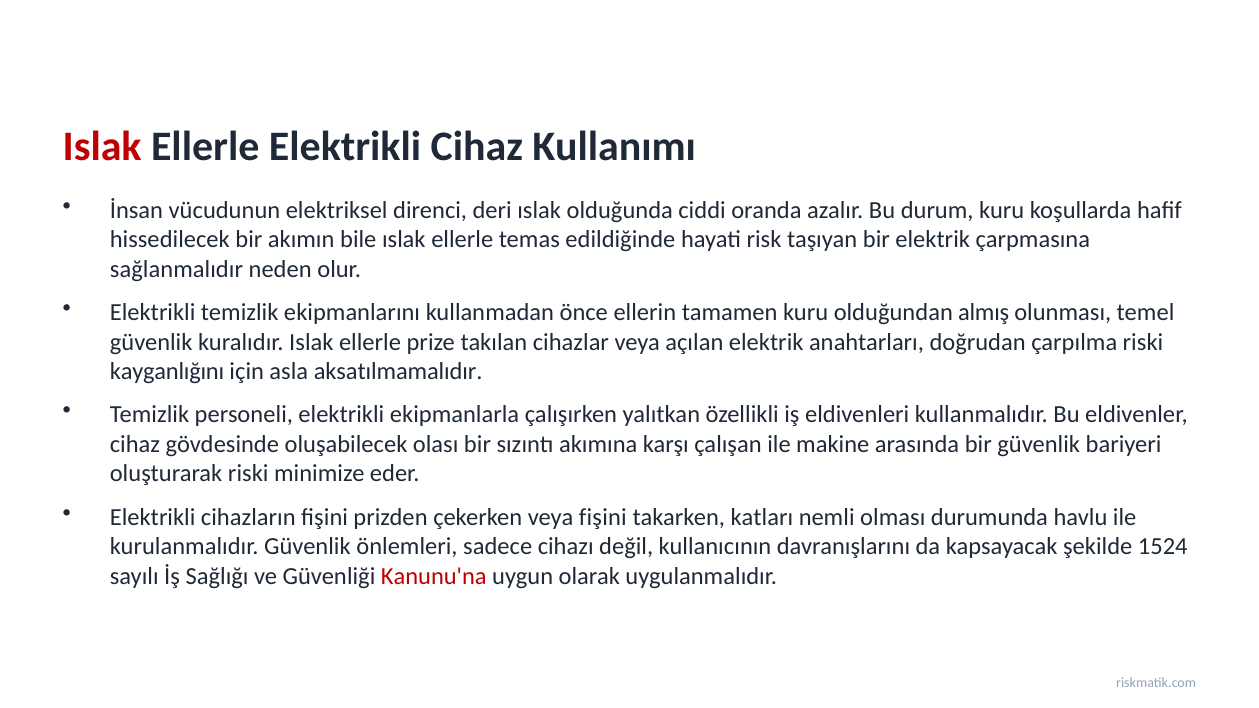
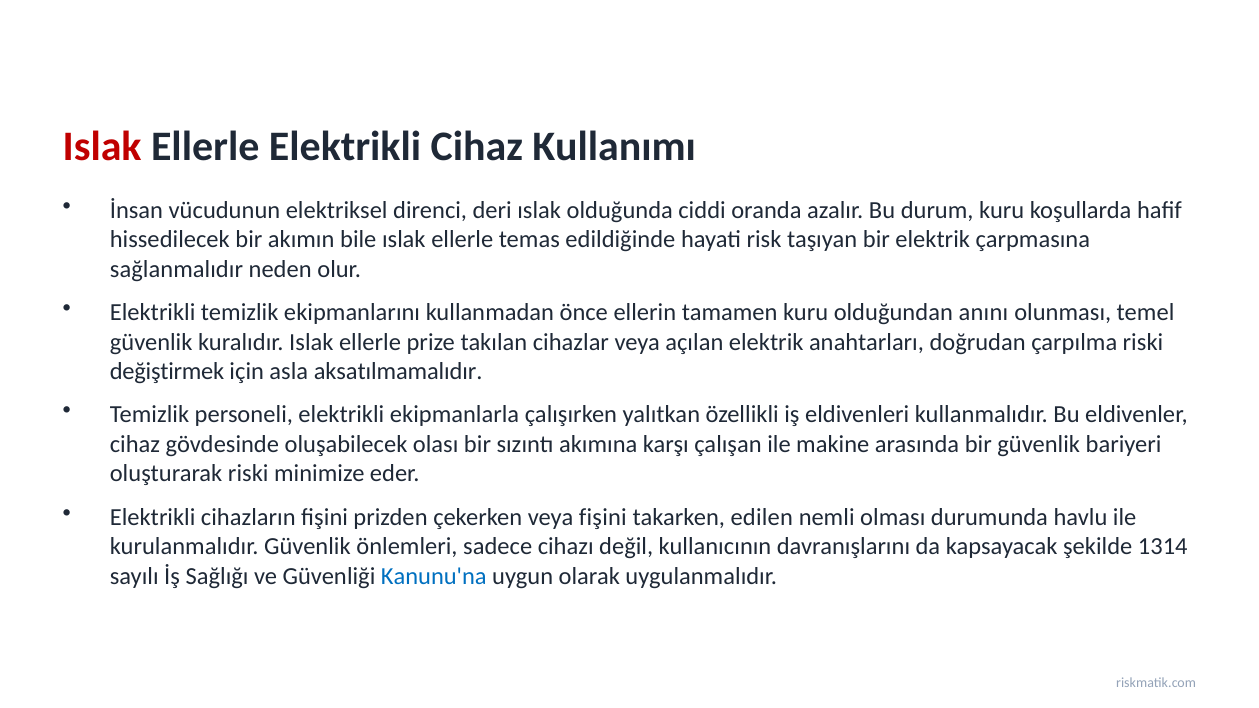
almış: almış -> anını (983, 313)
kayganlığını: kayganlığını -> değiştirmek (167, 372)
katları: katları -> edilen (762, 517)
1524: 1524 -> 1314 (1163, 547)
Kanunu'na colour: red -> blue (434, 576)
